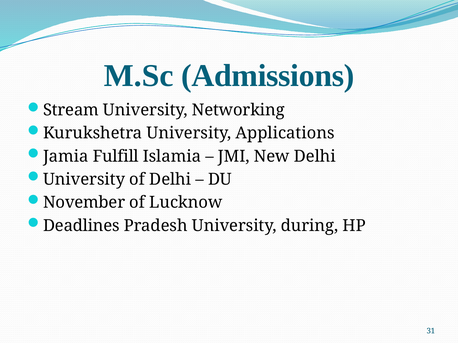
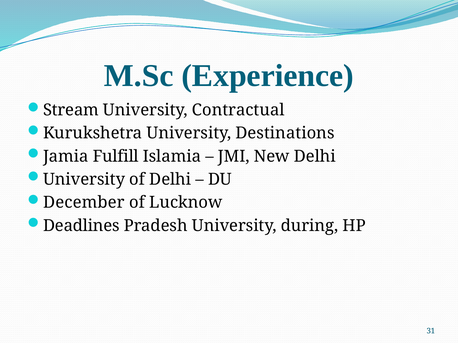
Admissions: Admissions -> Experience (268, 76)
Networking: Networking -> Contractual (238, 110)
Applications: Applications -> Destinations (285, 133)
November: November -> December (84, 203)
